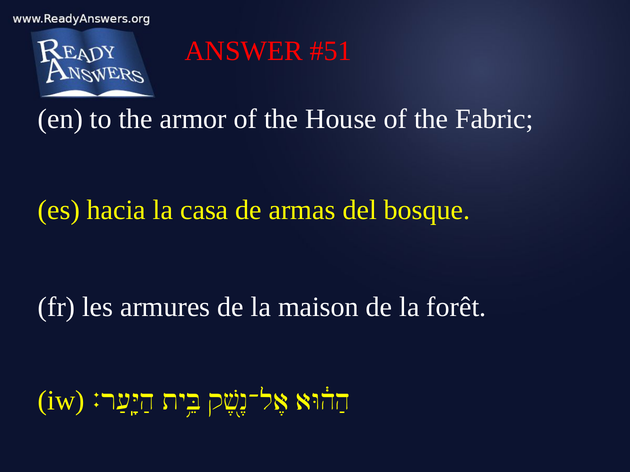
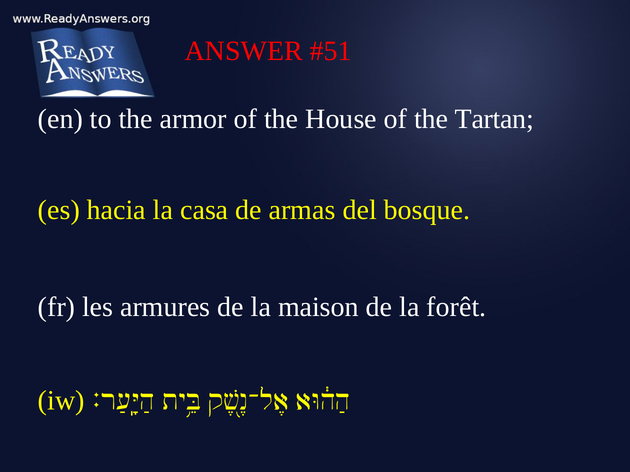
Fabric: Fabric -> Tartan (494, 119)
